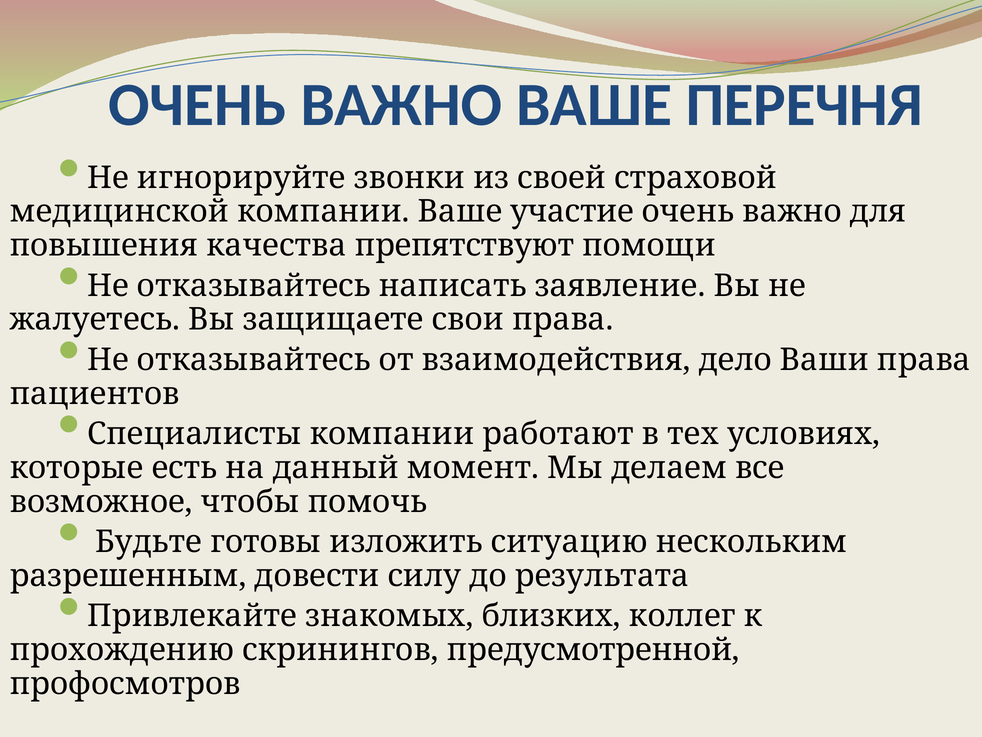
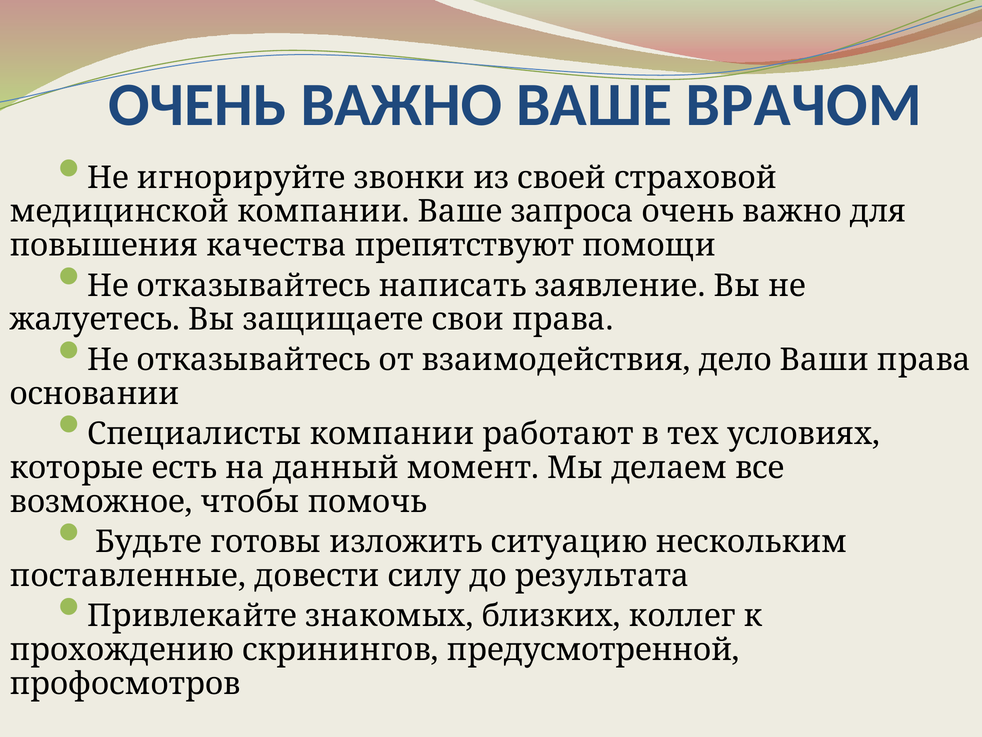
ПЕРЕЧНЯ: ПЕРЕЧНЯ -> ВРАЧОМ (804, 105)
участие: участие -> запроса (572, 211)
пациентов: пациентов -> основании (95, 393)
разрешенным: разрешенным -> поставленные (128, 575)
